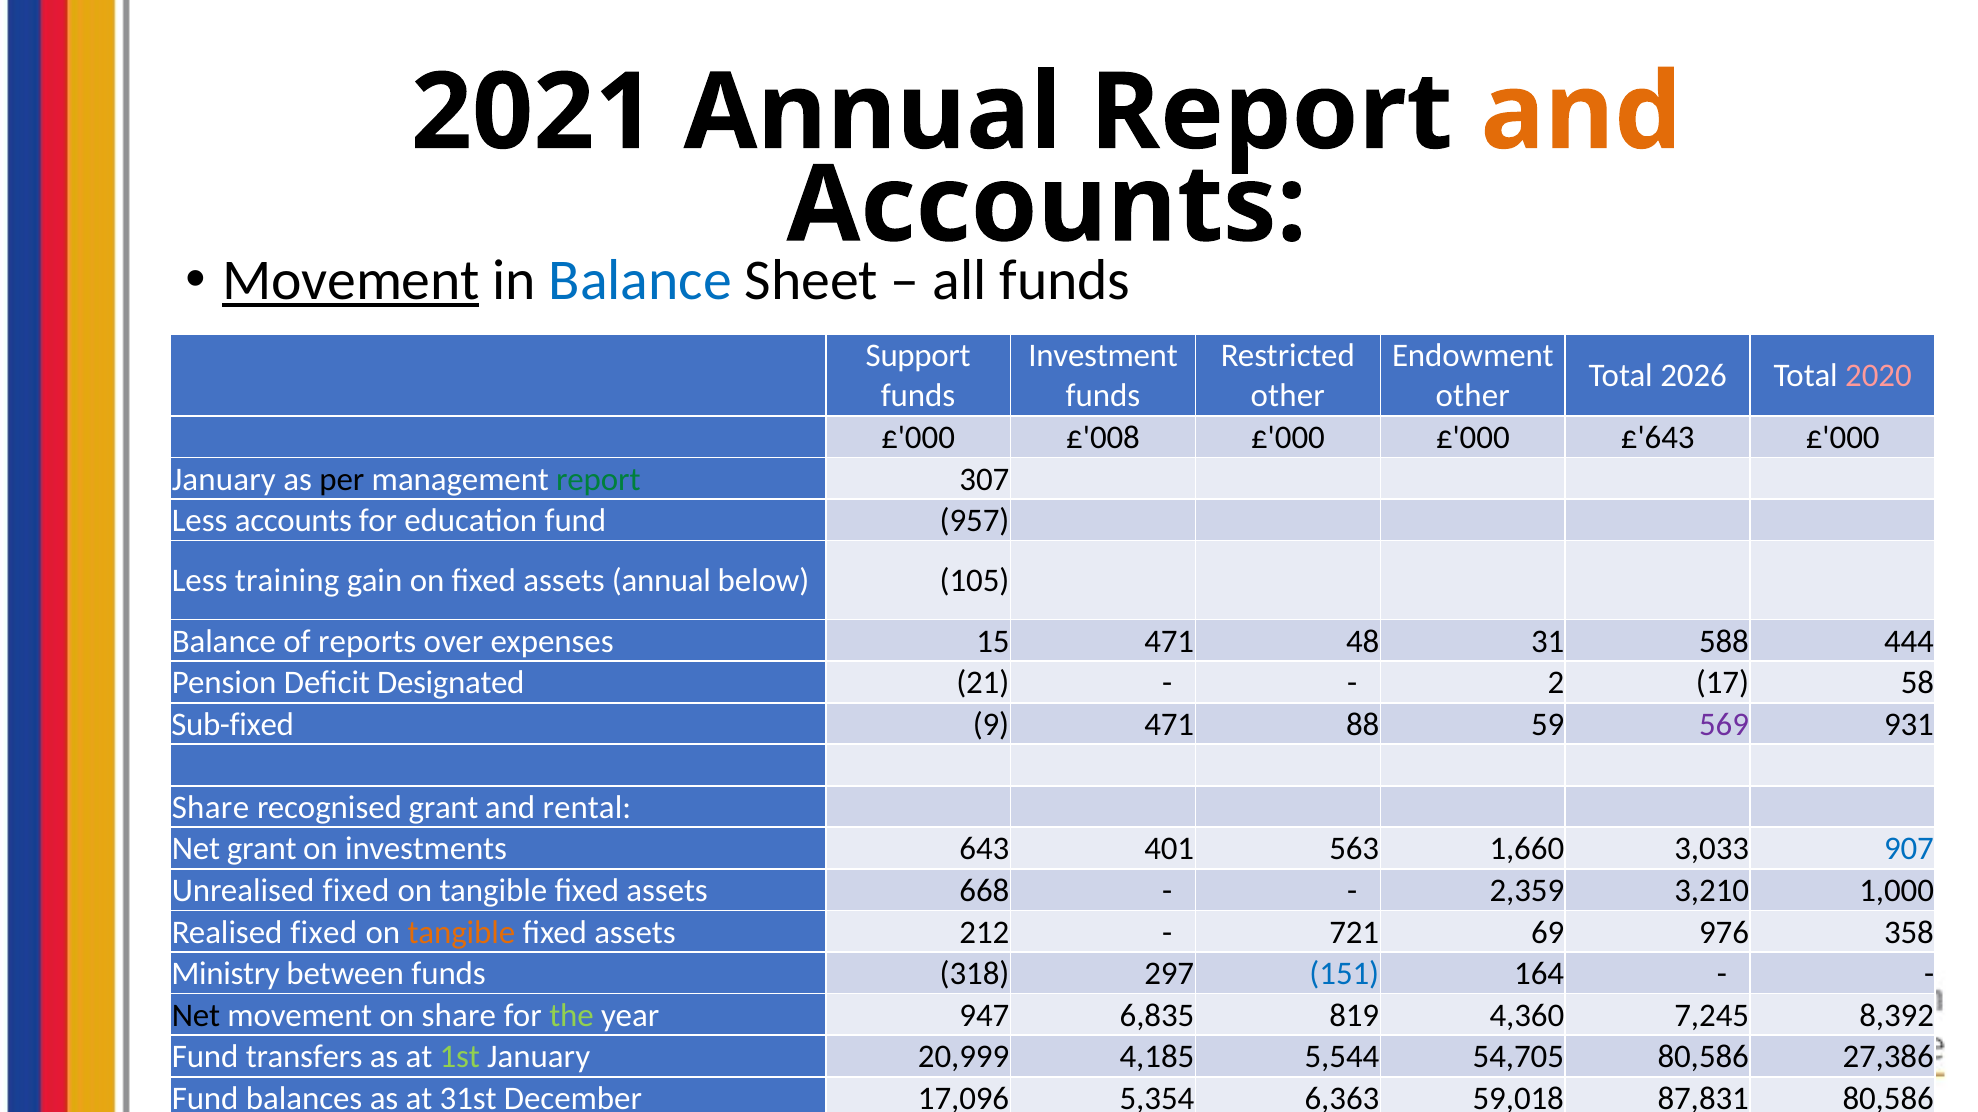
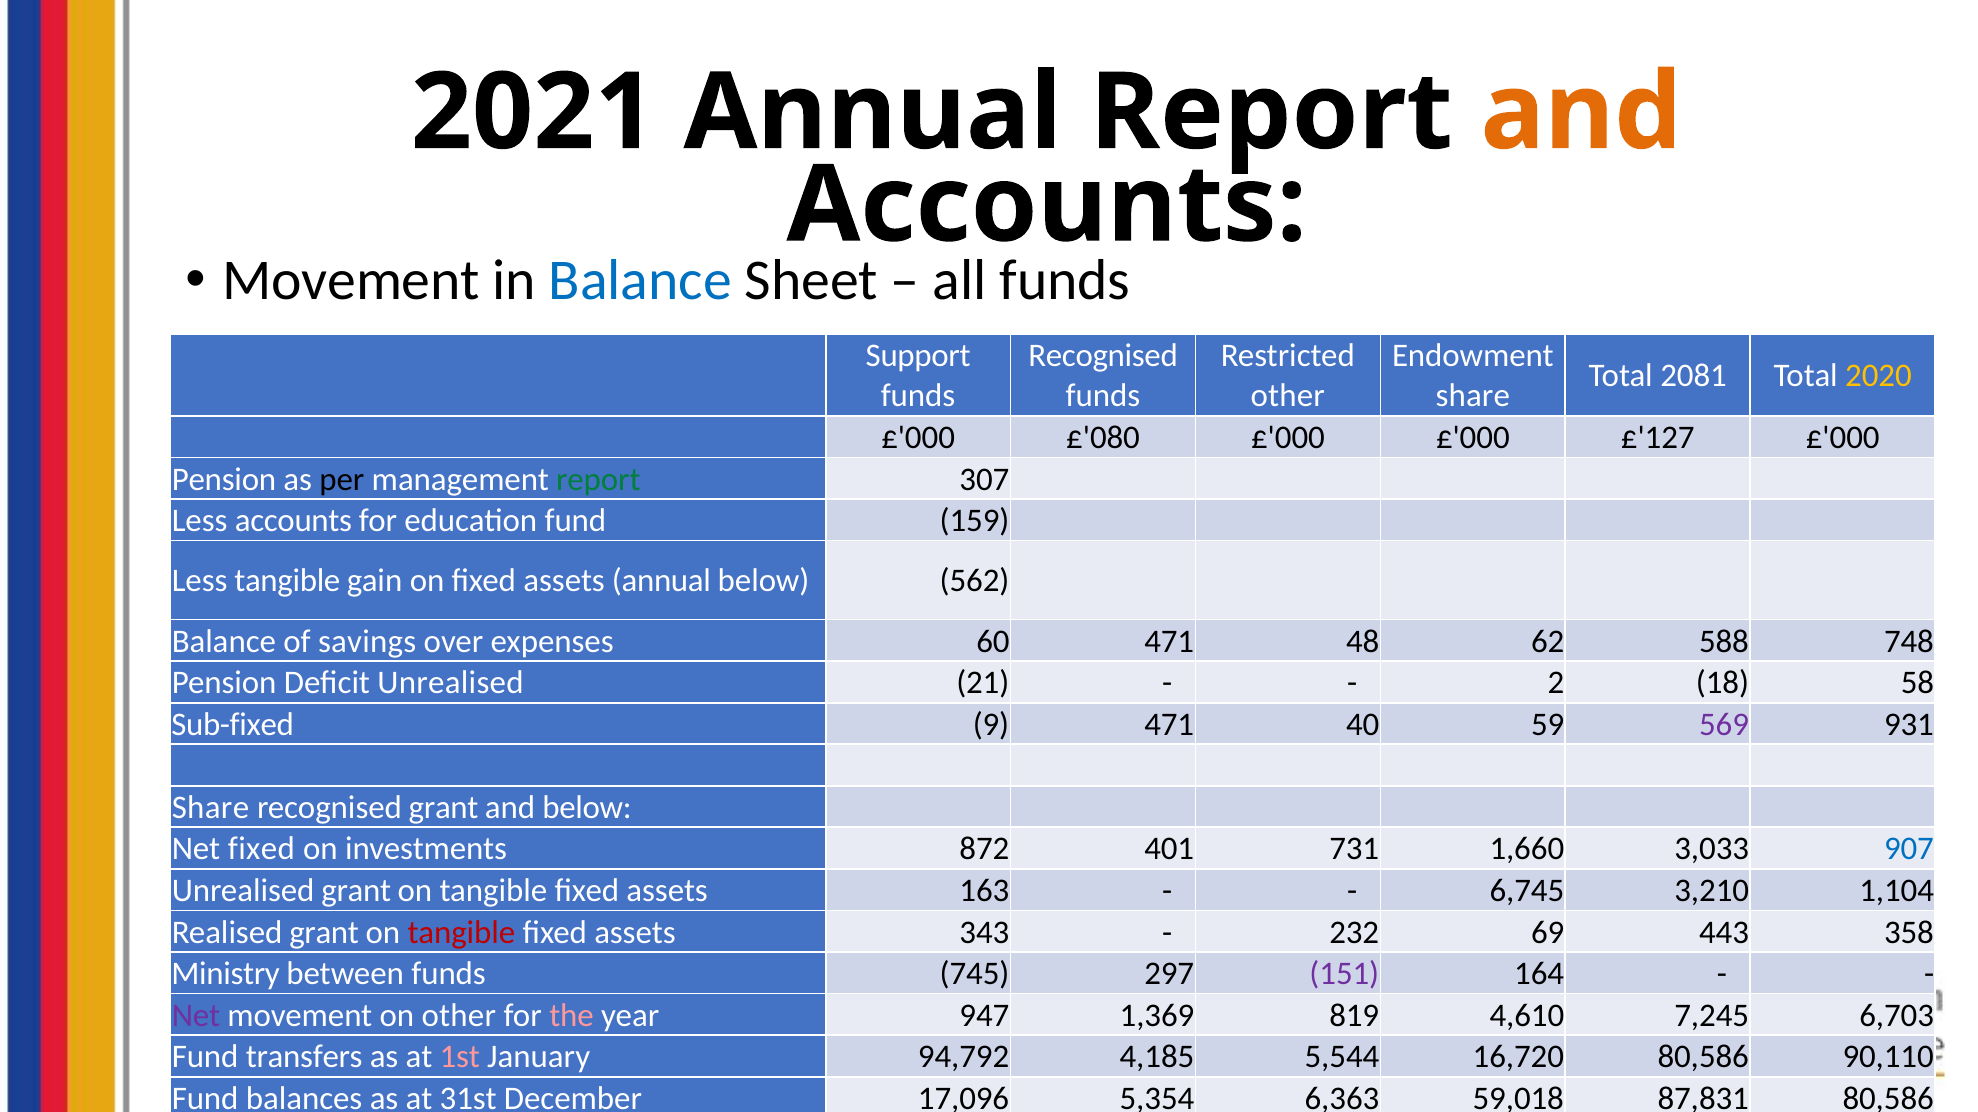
Movement underline: present -> none (351, 280)
Investment: Investment -> Recognised (1103, 356)
2026: 2026 -> 2081 (1694, 376)
2020 colour: pink -> yellow (1878, 376)
other: other -> share (1473, 396)
£'008: £'008 -> £'080 (1103, 438)
£'643: £'643 -> £'127 (1658, 438)
January: January -> Pension (224, 479)
957: 957 -> 159 (975, 521)
Less training: training -> tangible (287, 581)
105: 105 -> 562 (975, 581)
reports: reports -> savings (367, 642)
15: 15 -> 60 (993, 642)
31: 31 -> 62 (1548, 642)
444: 444 -> 748 (1909, 642)
Deficit Designated: Designated -> Unrealised (451, 683)
17: 17 -> 18 (1723, 683)
88: 88 -> 40 (1363, 725)
and rental: rental -> below (587, 808)
Net grant: grant -> fixed (261, 850)
643: 643 -> 872 (984, 850)
563: 563 -> 731 (1354, 850)
Unrealised fixed: fixed -> grant (356, 891)
668: 668 -> 163 (984, 891)
2,359: 2,359 -> 6,745 (1527, 891)
1,000: 1,000 -> 1,104 (1897, 891)
Realised fixed: fixed -> grant (324, 933)
tangible colour: orange -> red (461, 933)
212: 212 -> 343 (984, 933)
721: 721 -> 232 (1354, 933)
976: 976 -> 443 (1724, 933)
318: 318 -> 745 (975, 974)
151 colour: blue -> purple (1344, 974)
Net colour: black -> purple (196, 1016)
on share: share -> other (459, 1016)
the colour: light green -> pink (572, 1016)
6,835: 6,835 -> 1,369 (1157, 1016)
4,360: 4,360 -> 4,610 (1527, 1016)
8,392: 8,392 -> 6,703 (1897, 1016)
1st colour: light green -> pink (460, 1057)
20,999: 20,999 -> 94,792 (964, 1057)
54,705: 54,705 -> 16,720 (1518, 1057)
27,386: 27,386 -> 90,110 (1888, 1057)
